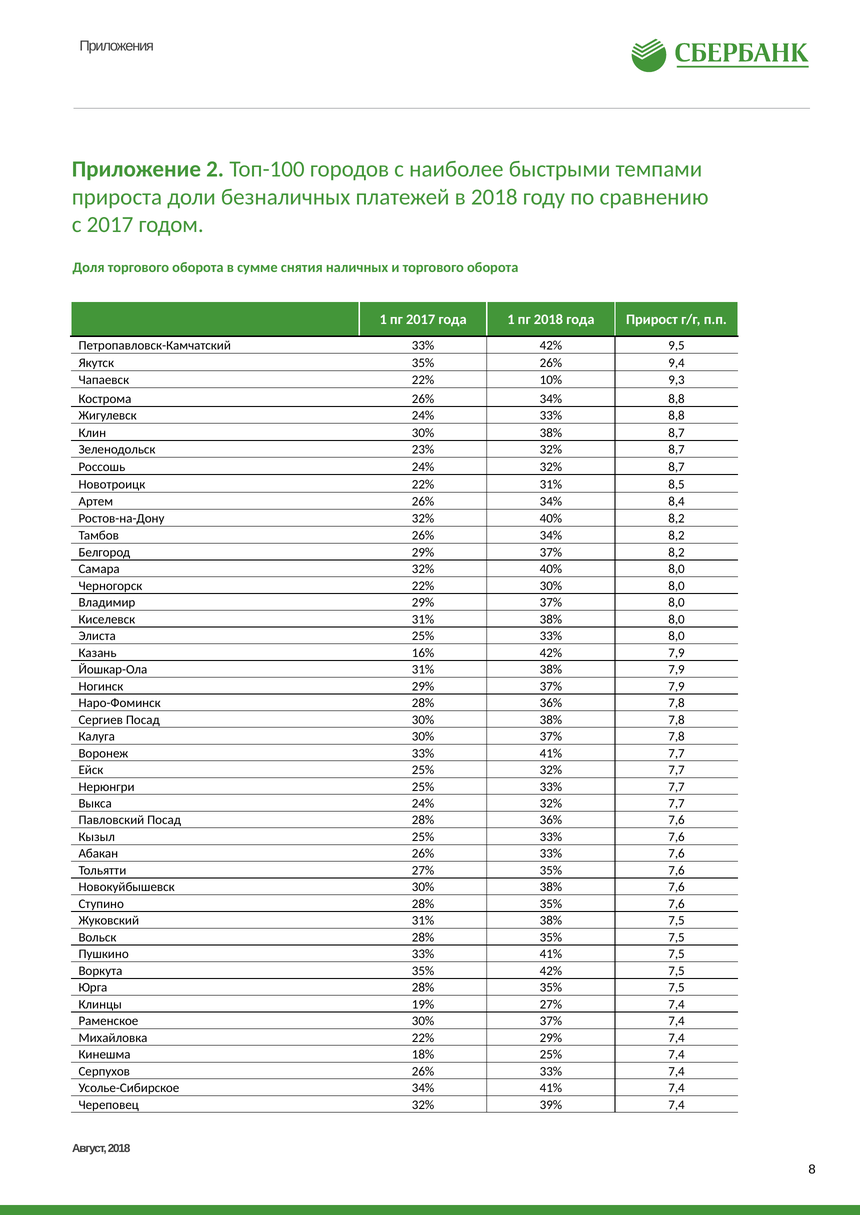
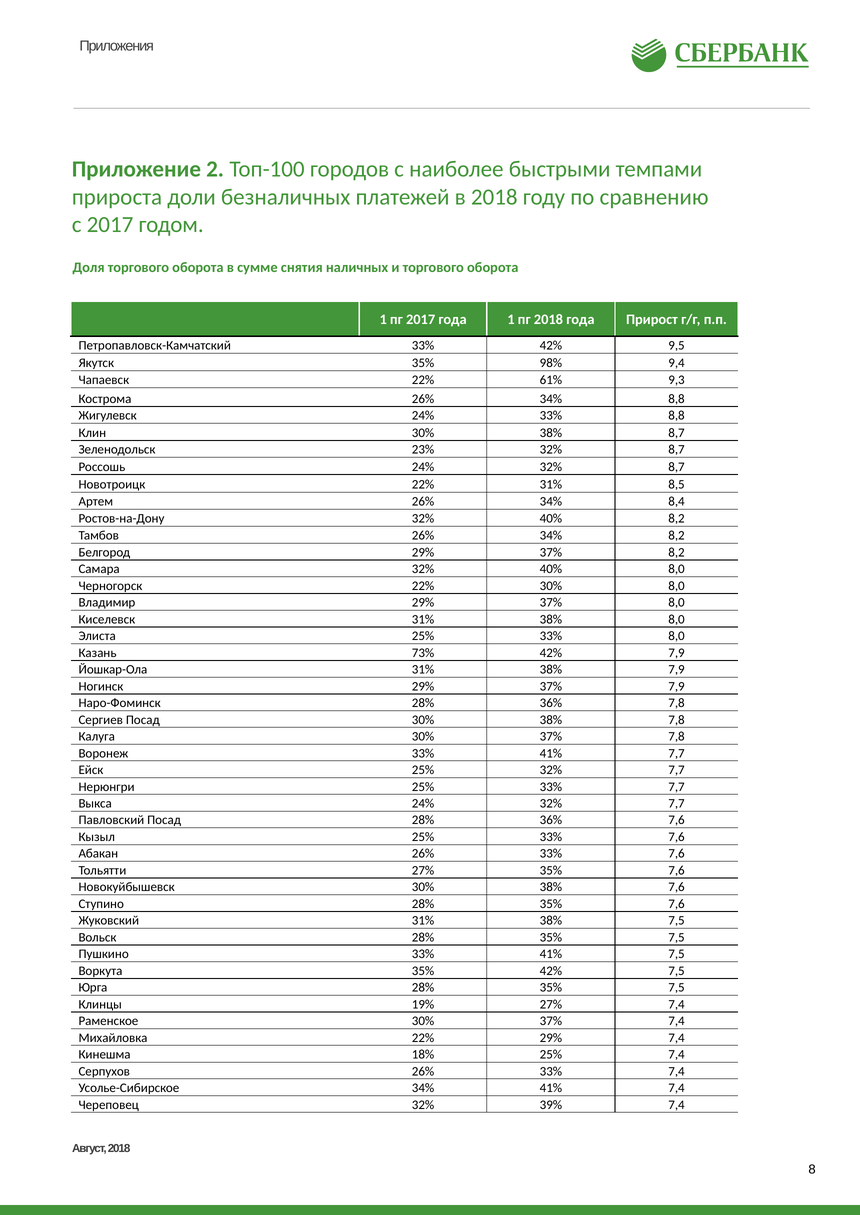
35% 26%: 26% -> 98% (551, 363)
10%: 10% -> 61% (551, 380)
16%: 16% -> 73% (423, 653)
